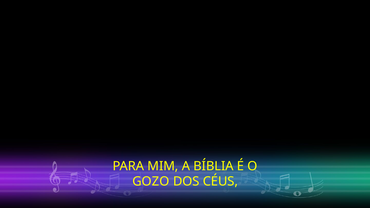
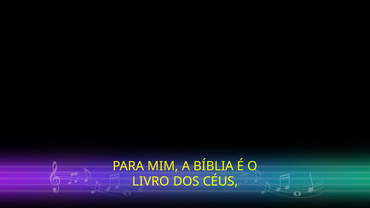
GOZO: GOZO -> LIVRO (151, 182)
